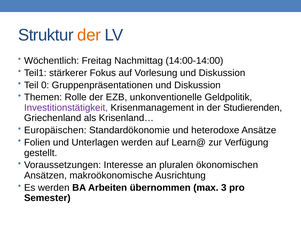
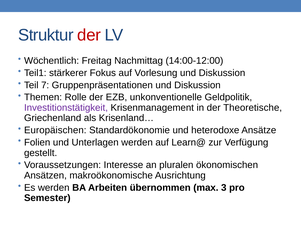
der colour: orange -> red (89, 35)
14:00-14:00: 14:00-14:00 -> 14:00-12:00 (194, 61)
0: 0 -> 7 (45, 85)
Studierenden: Studierenden -> Theoretische (253, 108)
